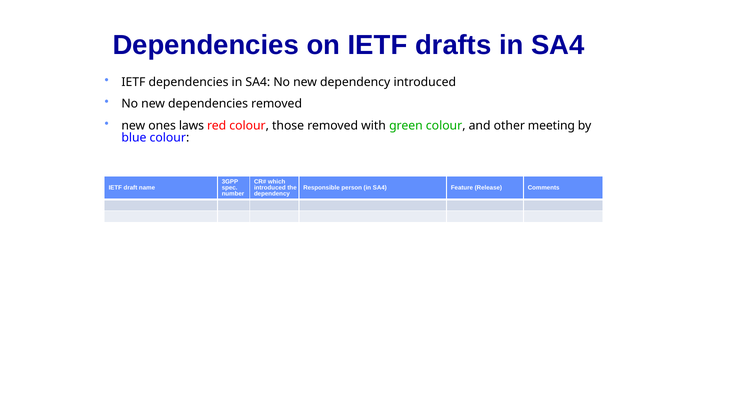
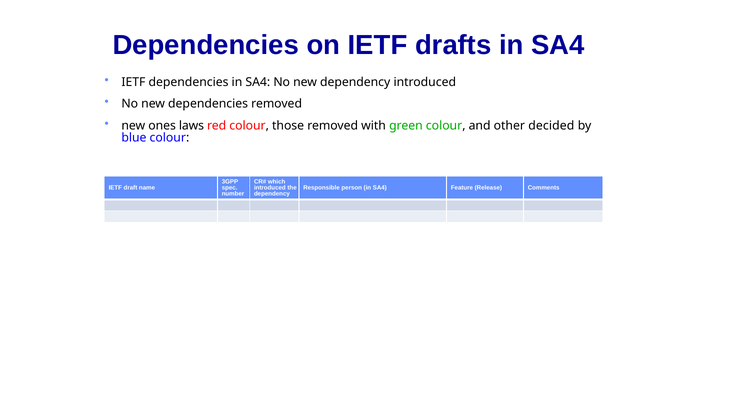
meeting: meeting -> decided (551, 125)
